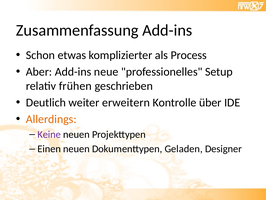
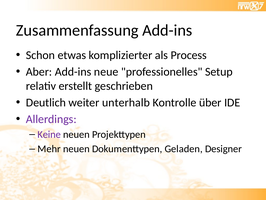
frühen: frühen -> erstellt (75, 86)
erweitern: erweitern -> unterhalb (126, 102)
Allerdings colour: orange -> purple (51, 119)
Einen: Einen -> Mehr (49, 149)
